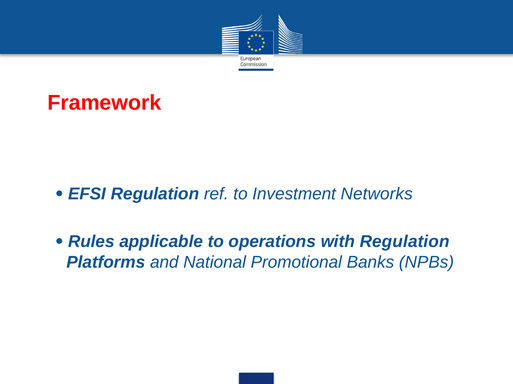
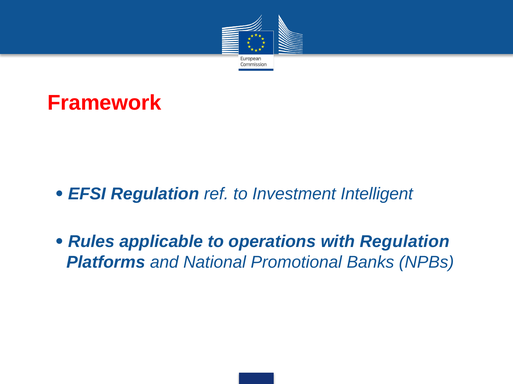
Networks: Networks -> Intelligent (377, 194)
